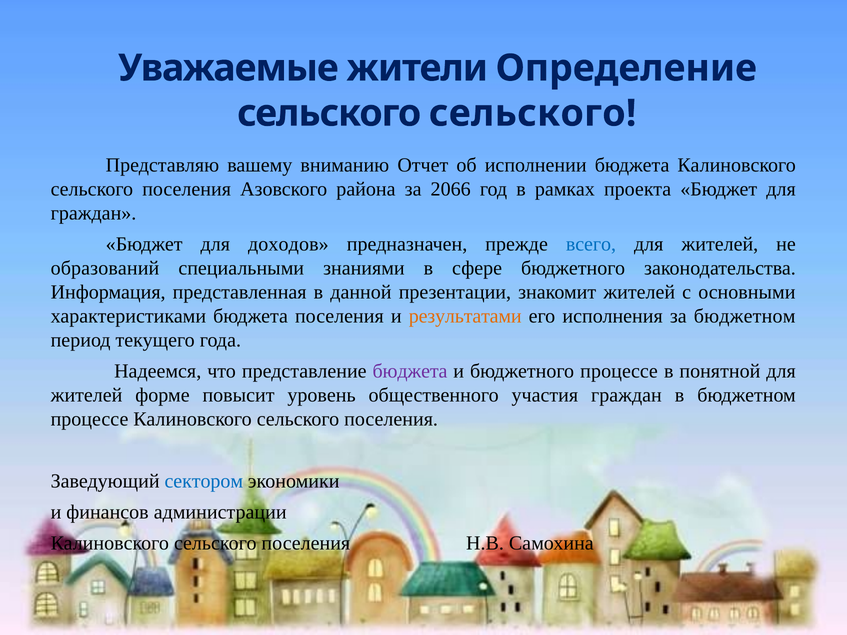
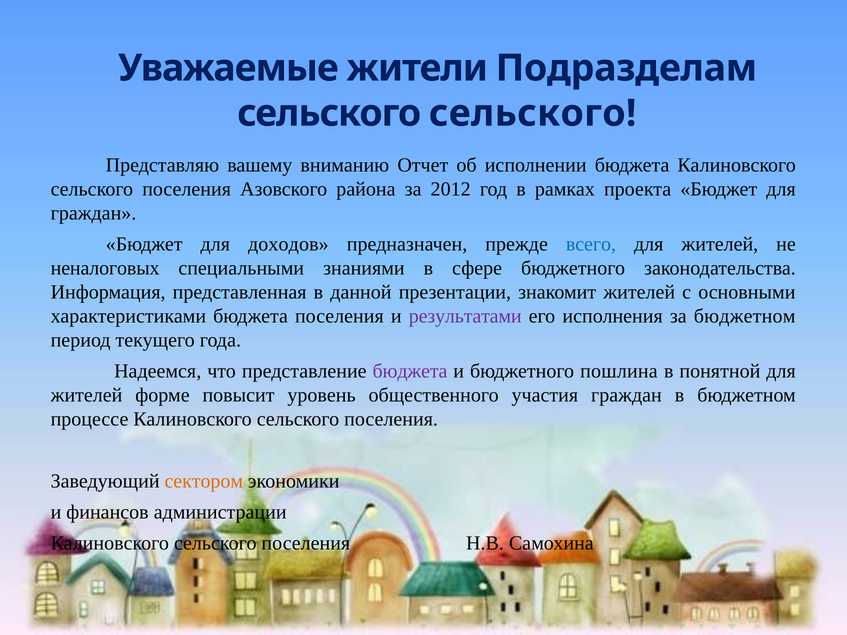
Определение: Определение -> Подразделам (626, 68)
2066: 2066 -> 2012 (451, 189)
образований: образований -> неналоговых (105, 268)
результатами colour: orange -> purple (465, 316)
бюджетного процессе: процессе -> пошлина (619, 371)
сектором colour: blue -> orange (204, 481)
